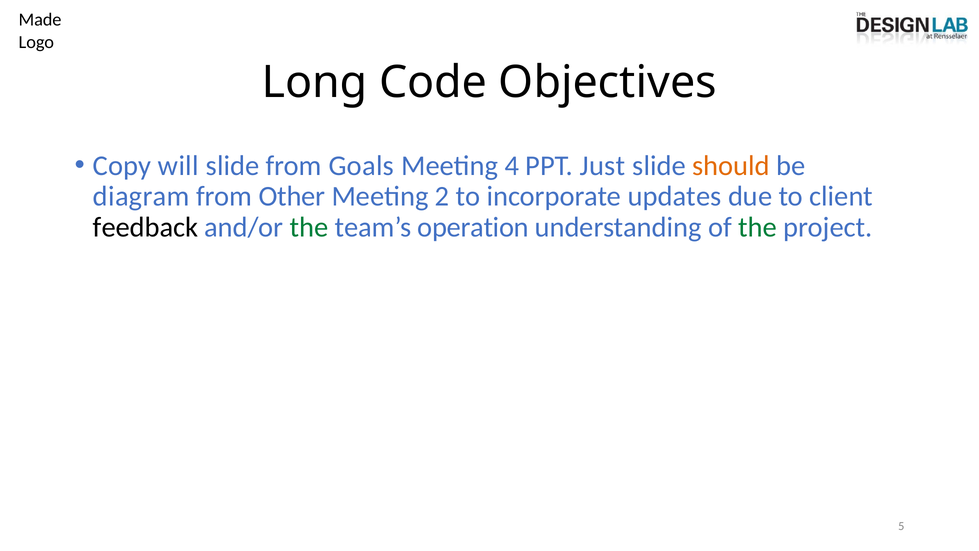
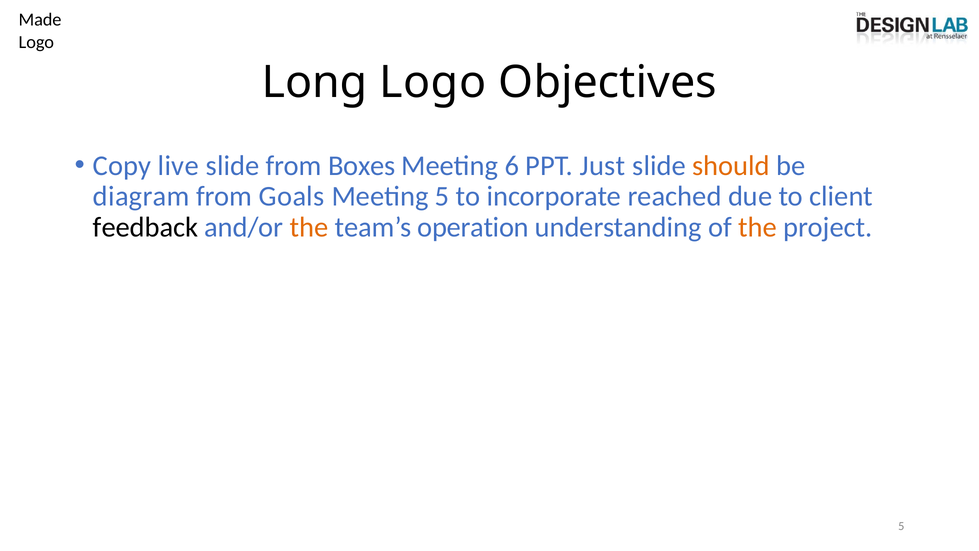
Long Code: Code -> Logo (433, 82)
will: will -> live (178, 166)
Goals: Goals -> Boxes (362, 166)
4: 4 -> 6 (512, 166)
Other: Other -> Goals (292, 196)
Meeting 2: 2 -> 5 (442, 196)
updates: updates -> reached (675, 196)
the colour: green -> orange (309, 227)
the colour: green -> orange (758, 227)
